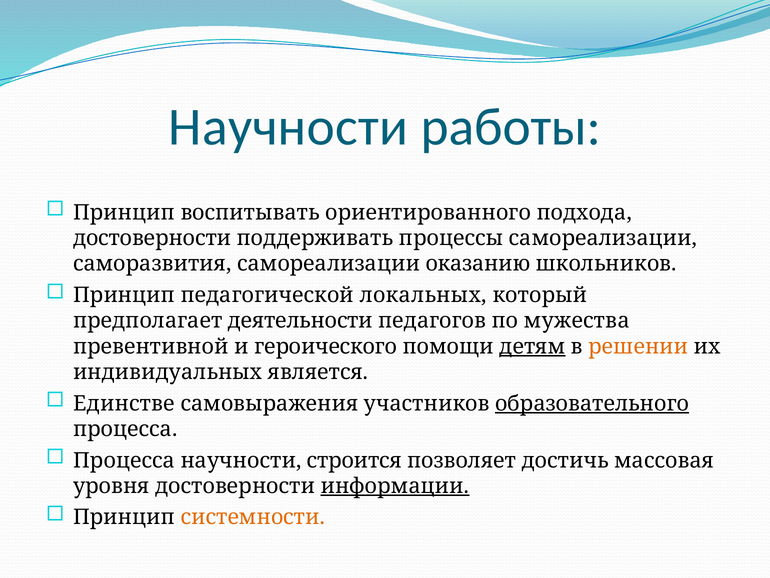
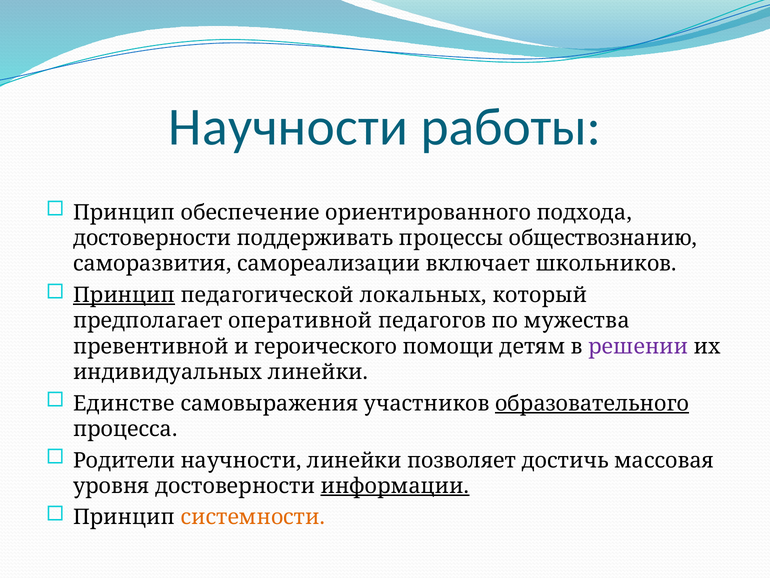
воспитывать: воспитывать -> обеспечение (250, 212)
процессы самореализации: самореализации -> обществознанию (603, 238)
оказанию: оказанию -> включает (478, 264)
Принцип underline: none -> present (124, 295)
деятельности: деятельности -> оперативной (300, 321)
детям underline: present -> none (532, 346)
решении colour: orange -> purple (638, 346)
индивидуальных является: является -> линейки (318, 372)
Процесса: Процесса -> Родители (124, 460)
научности строится: строится -> линейки (354, 460)
